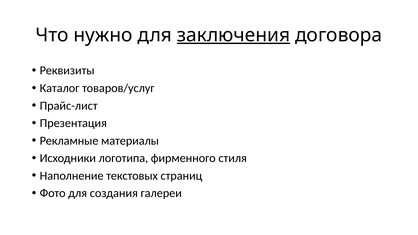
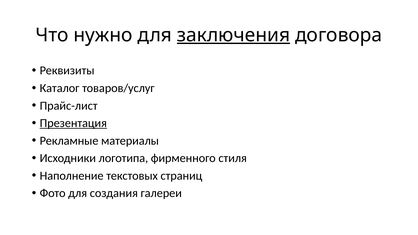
Презентация underline: none -> present (73, 123)
